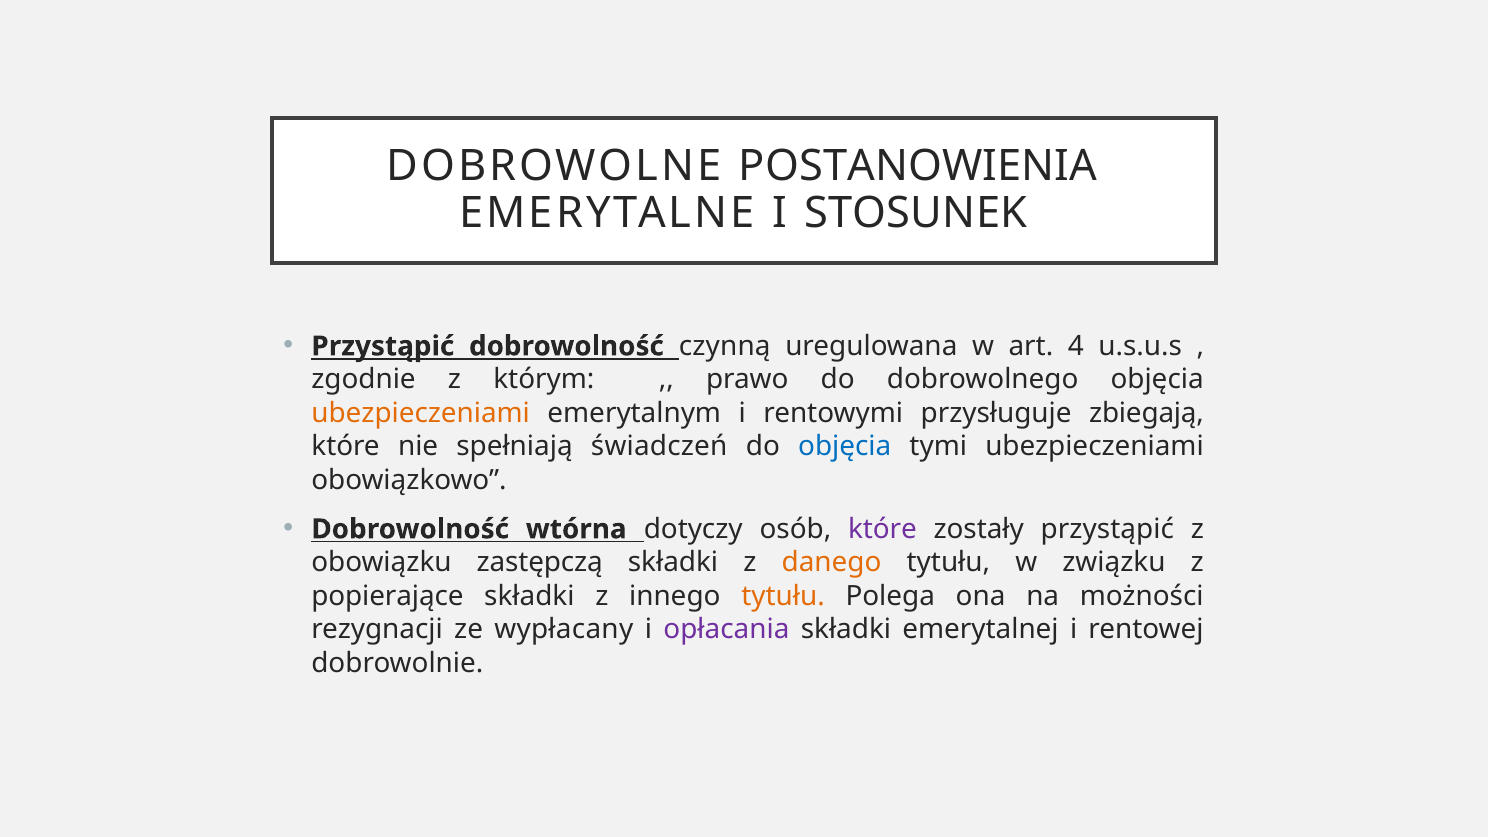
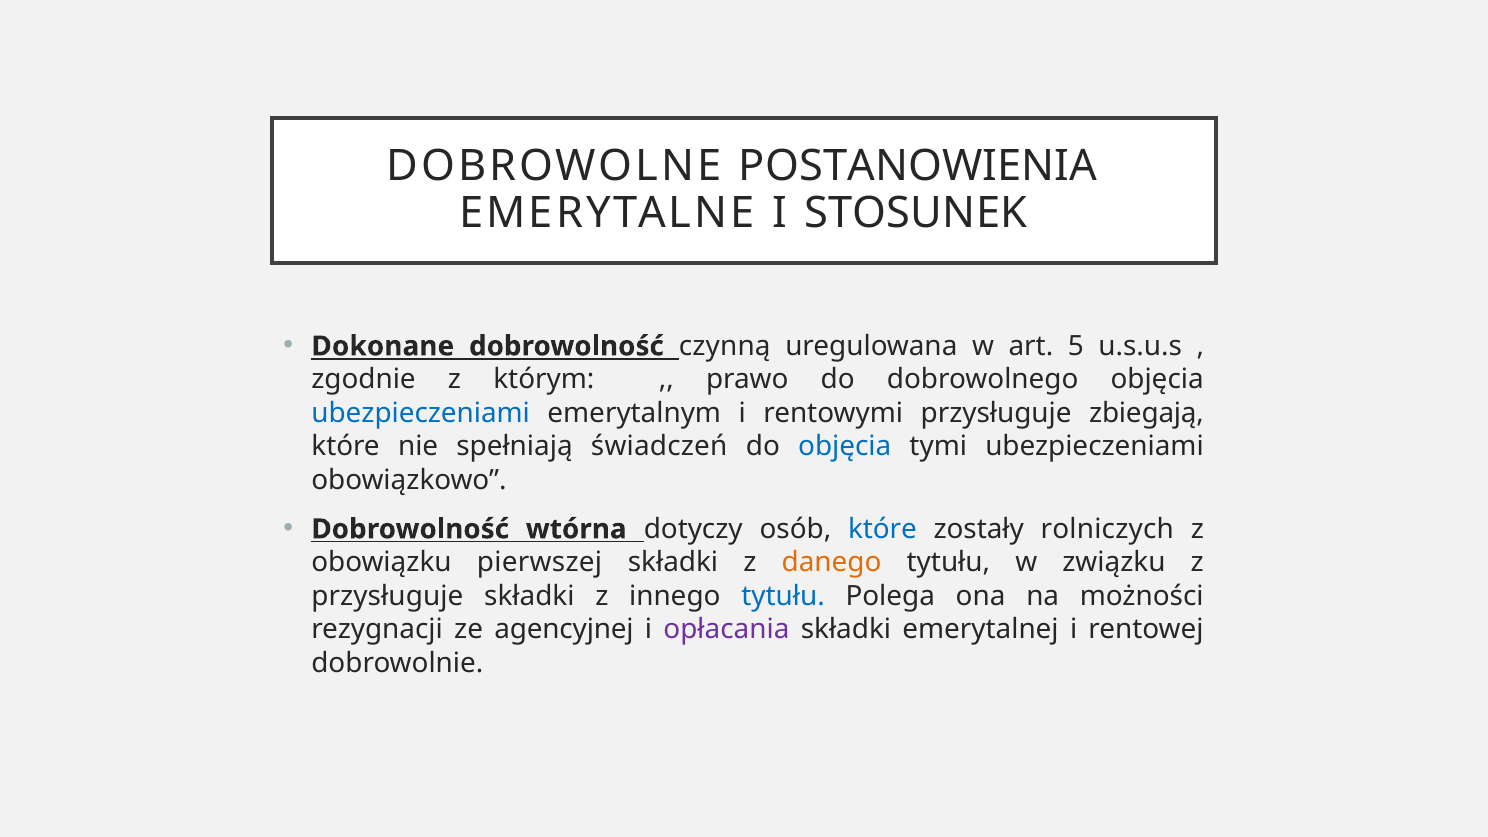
Przystąpić: Przystąpić -> Dokonane (383, 346)
4: 4 -> 5 (1076, 346)
ubezpieczeniami colour: orange -> blue (421, 413)
które colour: purple -> blue (882, 529)
zostały przystąpić: przystąpić -> rolniczych (1107, 529)
zastępczą: zastępczą -> pierwszej (540, 563)
popierające: popierające -> przysługuje (387, 596)
tytułu colour: orange -> blue (783, 596)
wypłacany: wypłacany -> agencyjnej (564, 630)
